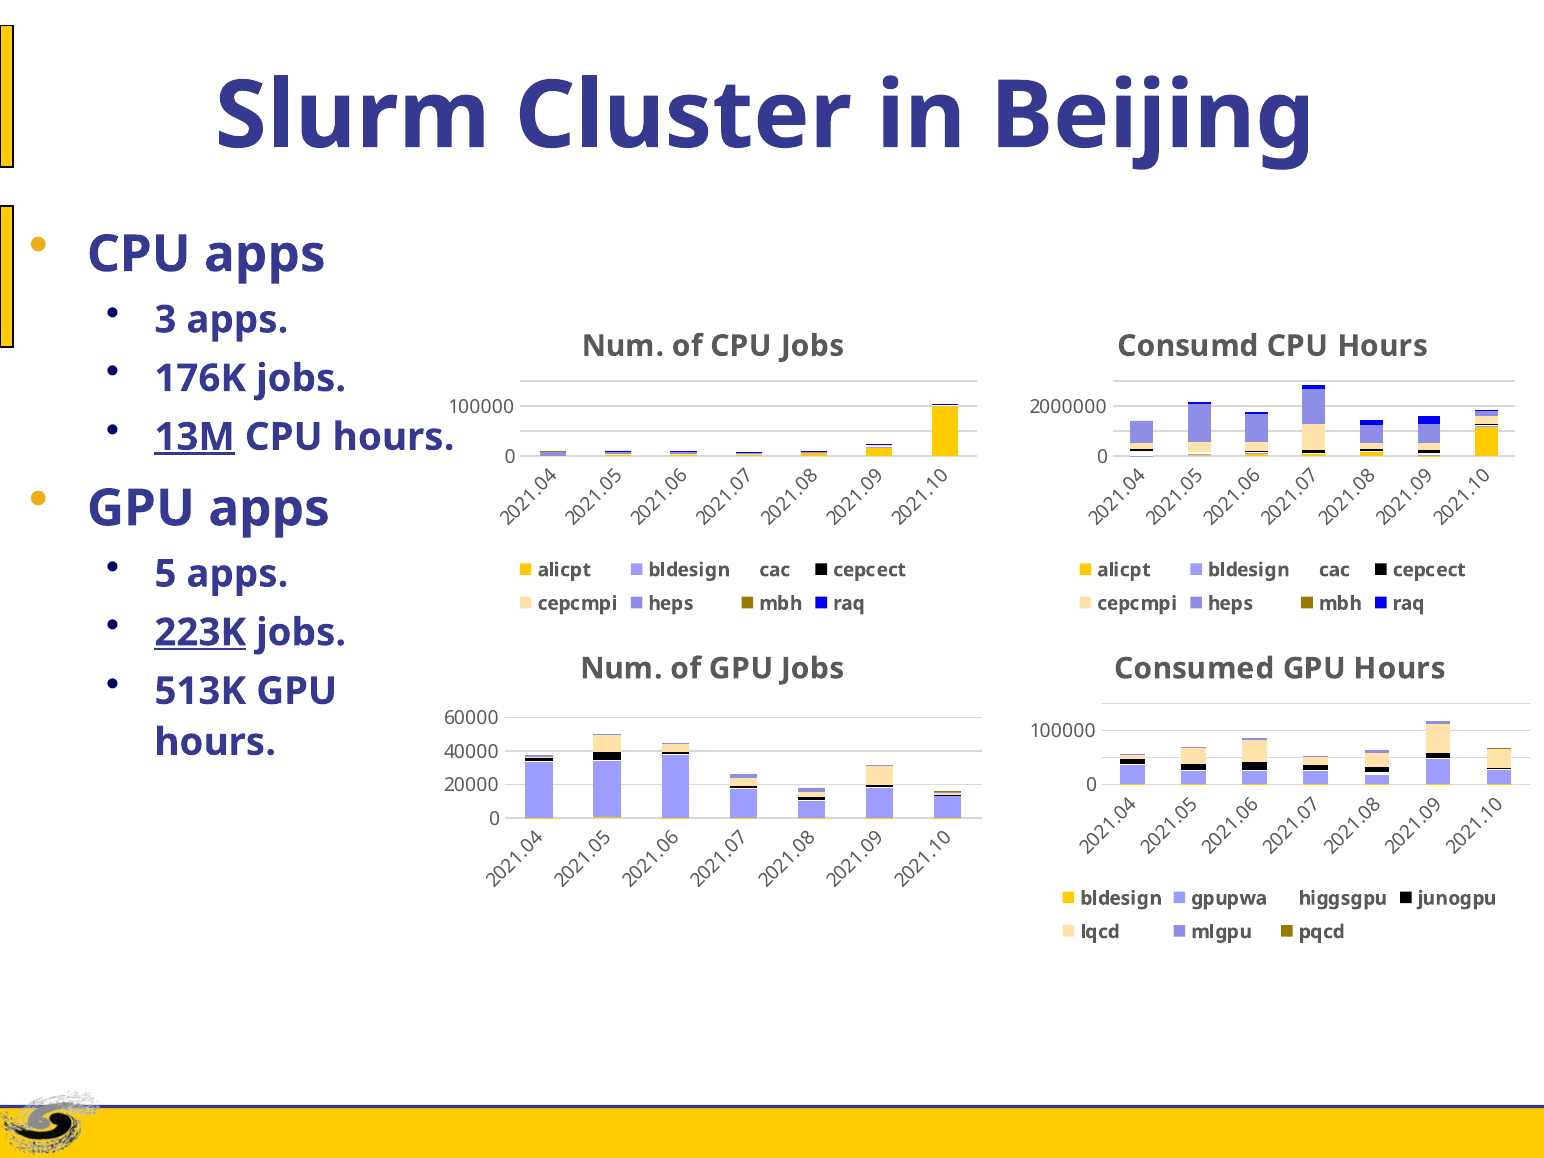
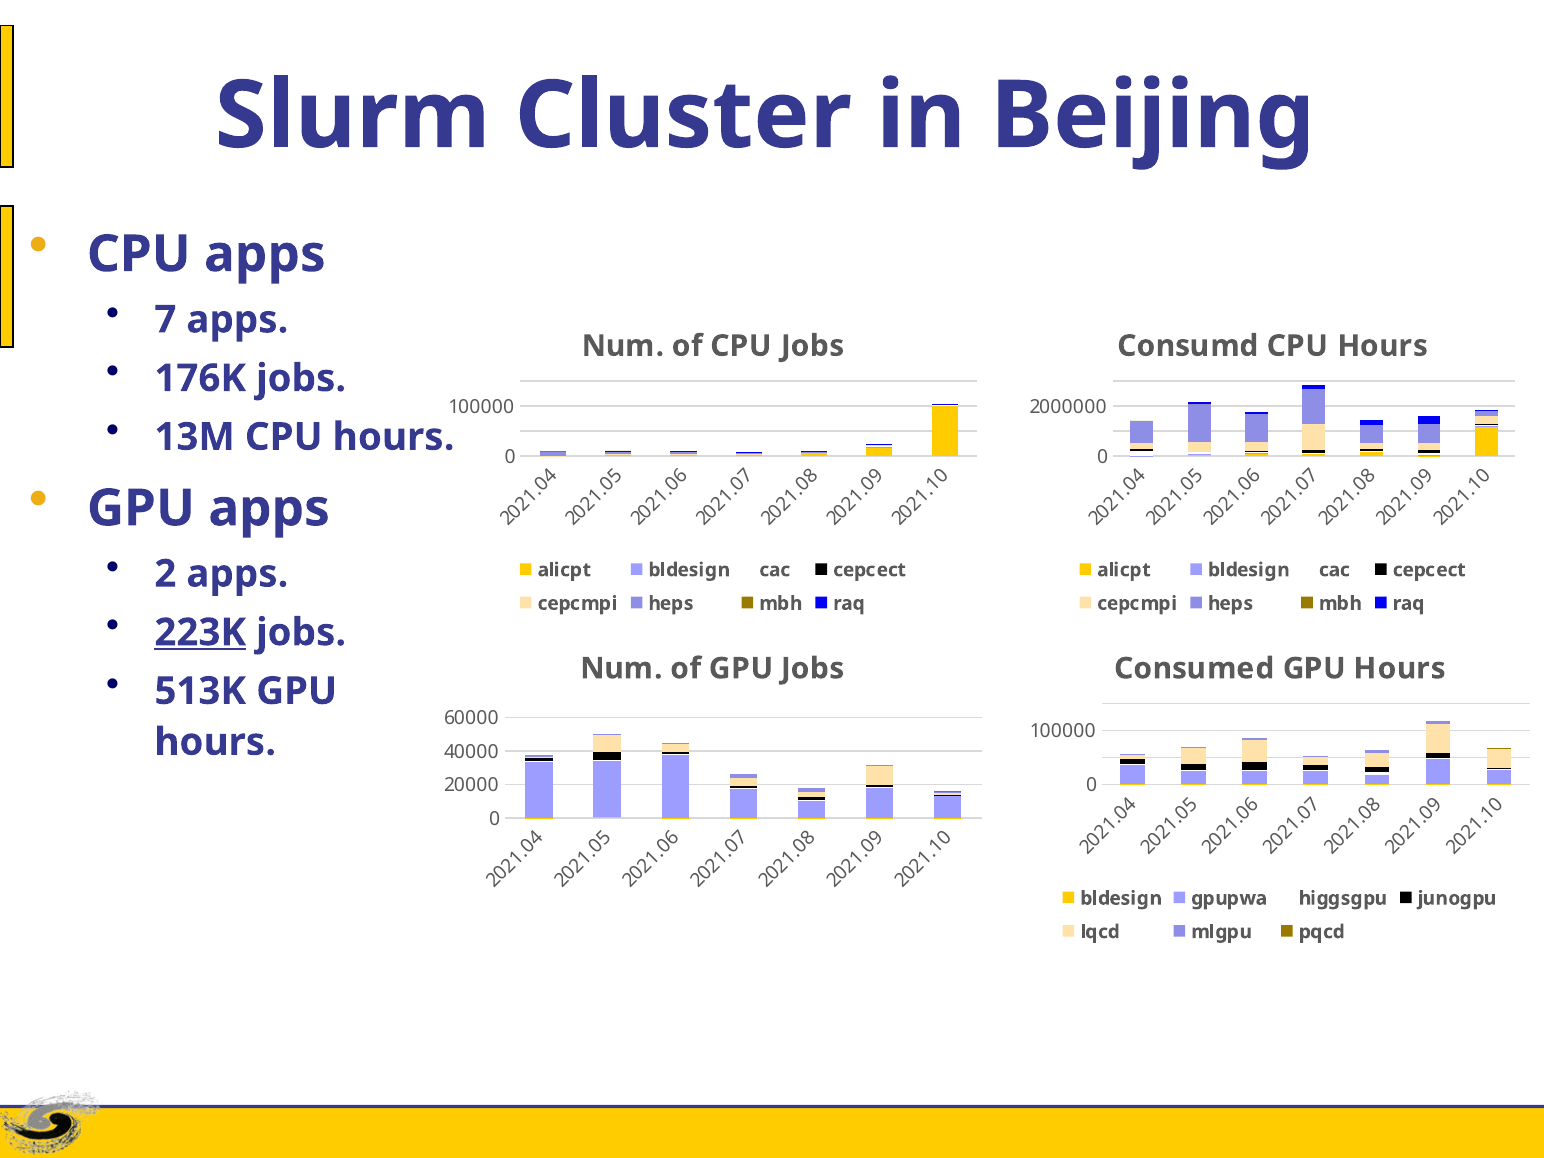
3: 3 -> 7 (165, 320)
13M underline: present -> none (195, 437)
5: 5 -> 2 (165, 574)
